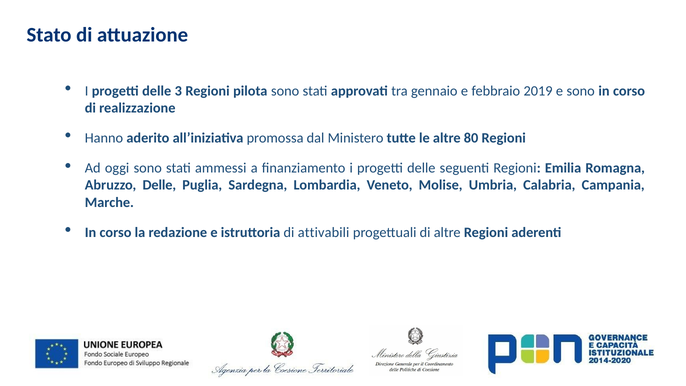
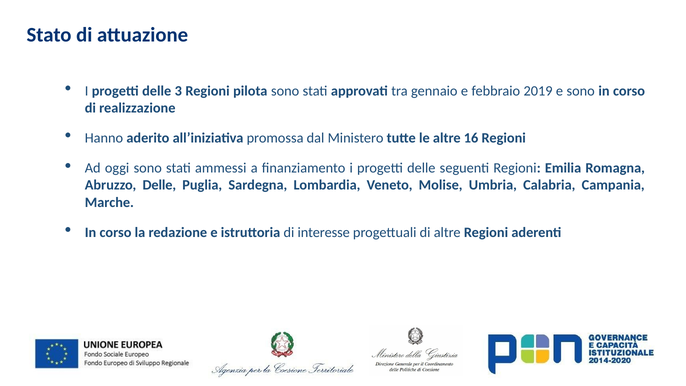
80: 80 -> 16 (471, 138)
attivabili: attivabili -> interesse (324, 232)
